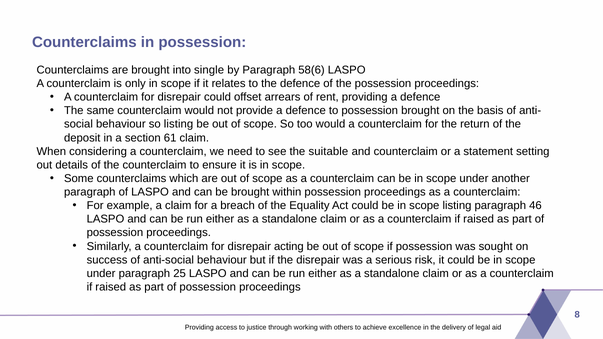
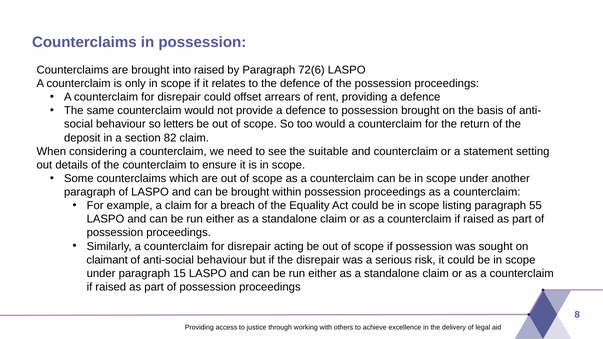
into single: single -> raised (209, 70)
58(6: 58(6 -> 72(6 (312, 70)
so listing: listing -> letters (179, 124)
61: 61 -> 82 (170, 138)
46: 46 -> 55 (535, 206)
success: success -> claimant (107, 260)
25: 25 -> 15 (180, 274)
